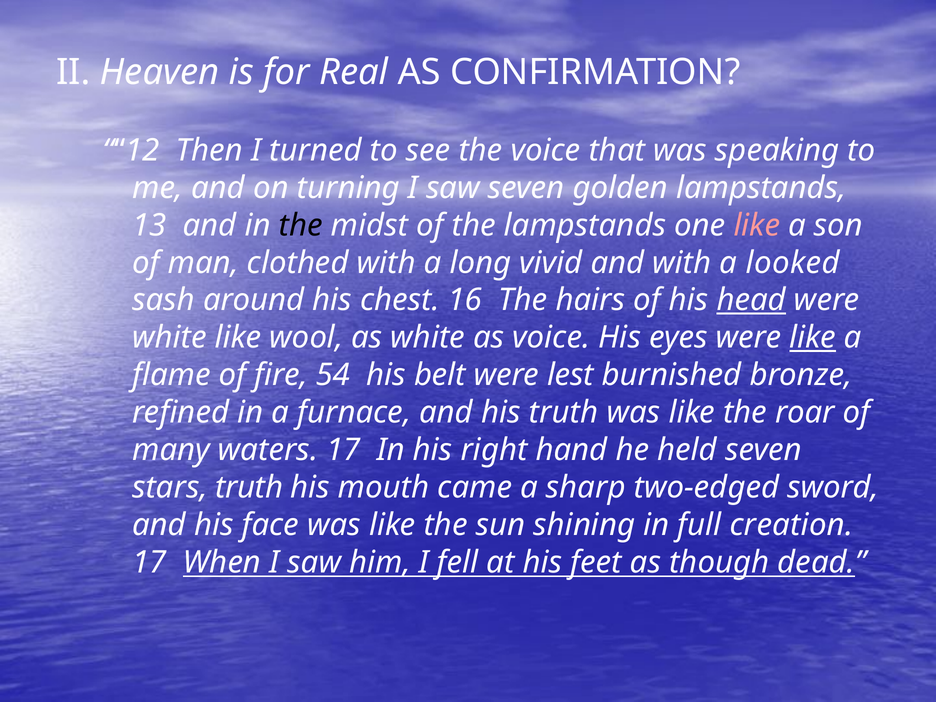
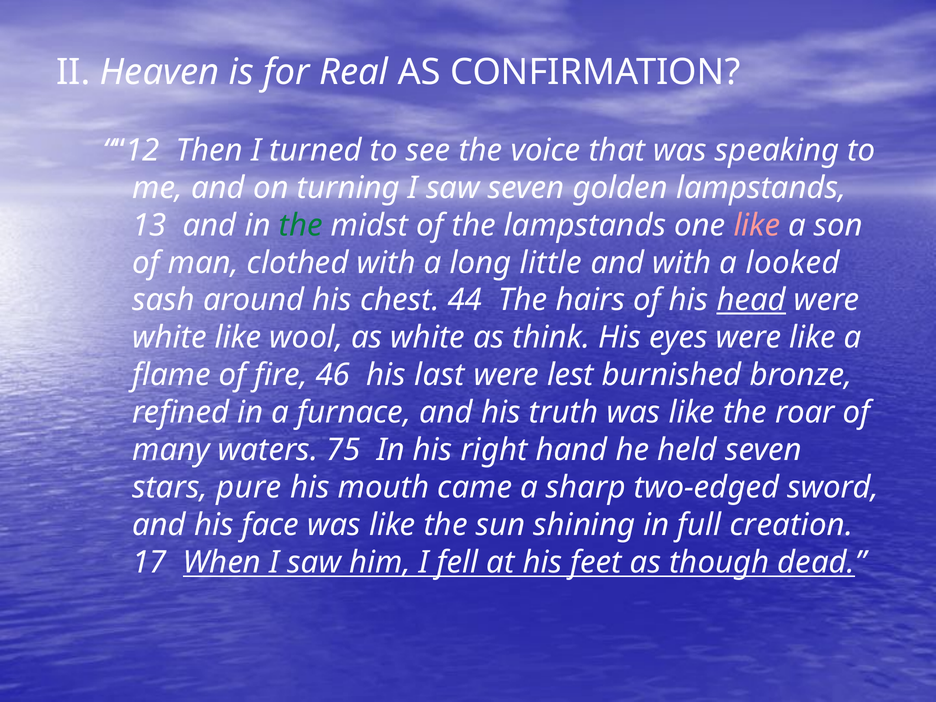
the colour: black -> green (301, 225)
vivid: vivid -> little (551, 263)
16: 16 -> 44 (465, 300)
as voice: voice -> think (551, 338)
like underline: present -> none (813, 338)
54: 54 -> 46 (333, 375)
belt: belt -> last (440, 375)
waters 17: 17 -> 75 (343, 450)
stars truth: truth -> pure (249, 487)
